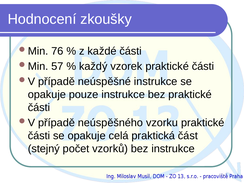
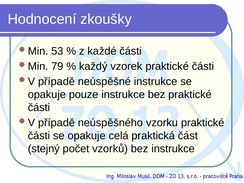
76: 76 -> 53 (57, 51)
57: 57 -> 79 (57, 66)
